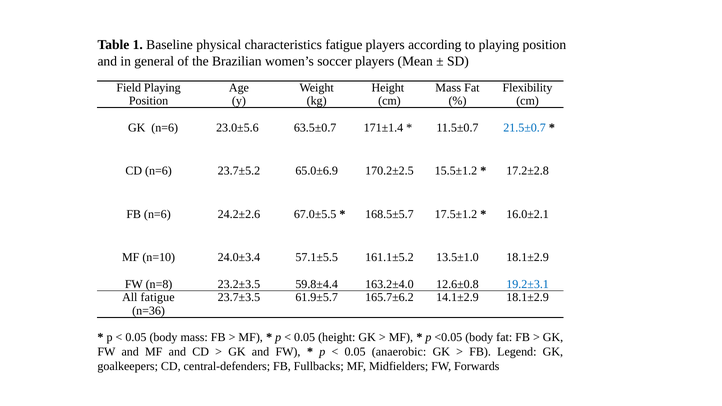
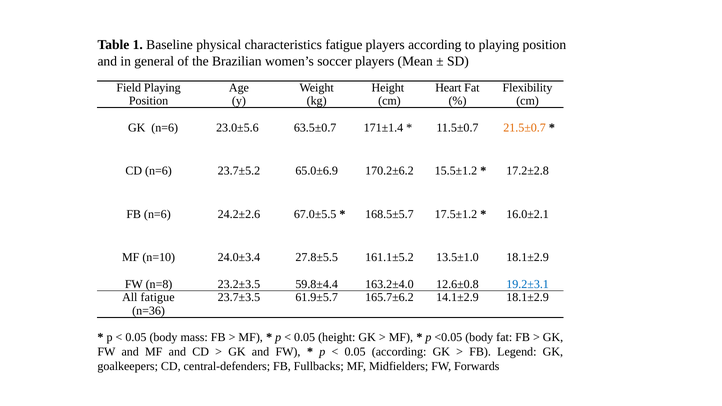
Mass: Mass -> Heart (448, 88)
21.5±0.7 colour: blue -> orange (525, 128)
170.2±2.5: 170.2±2.5 -> 170.2±6.2 (389, 171)
57.1±5.5: 57.1±5.5 -> 27.8±5.5 (317, 257)
0.05 anaerobic: anaerobic -> according (399, 352)
